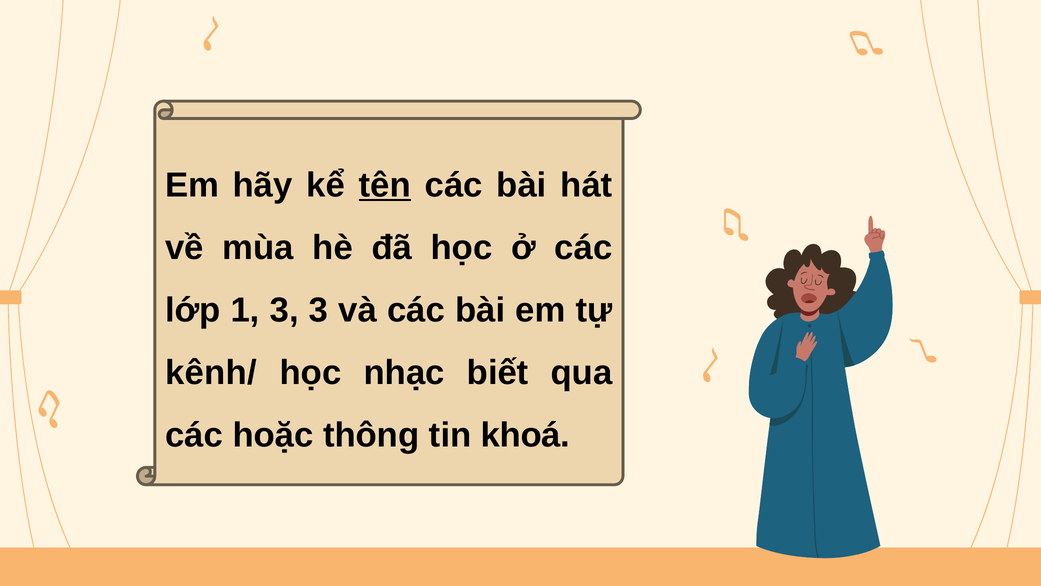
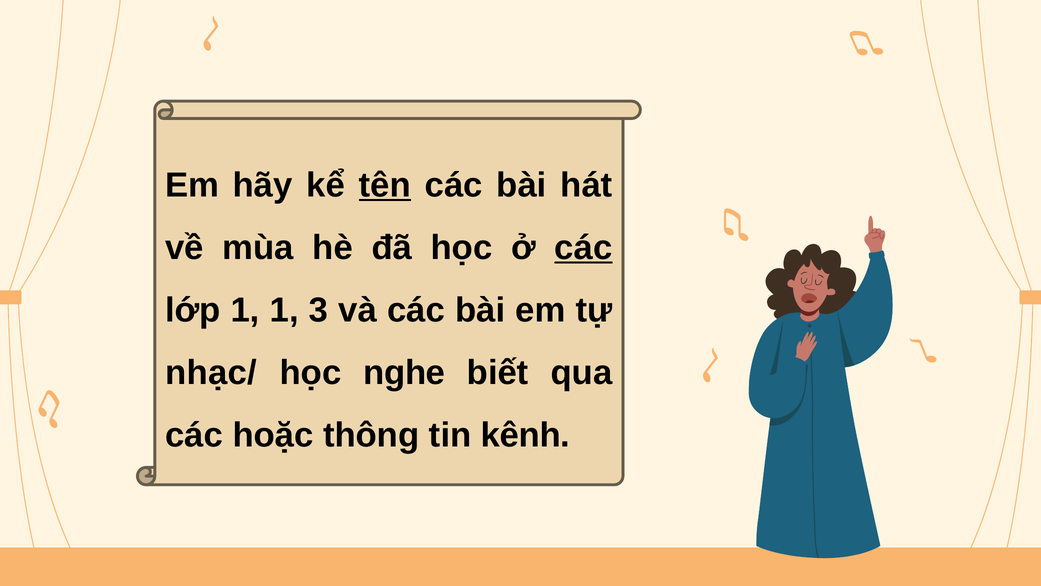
các underline: none -> present (583, 247)
1 3: 3 -> 1 (284, 310)
kênh/: kênh/ -> nhạc/ (211, 372)
nhạc: nhạc -> nghe (404, 372)
khoá: khoá -> kênh (525, 435)
